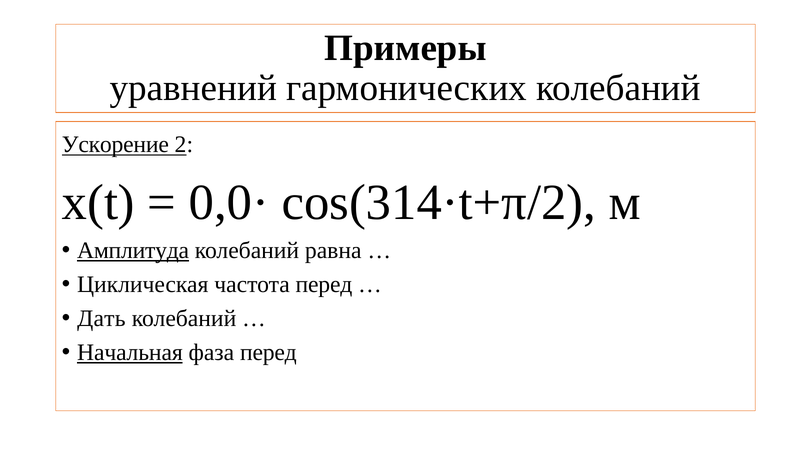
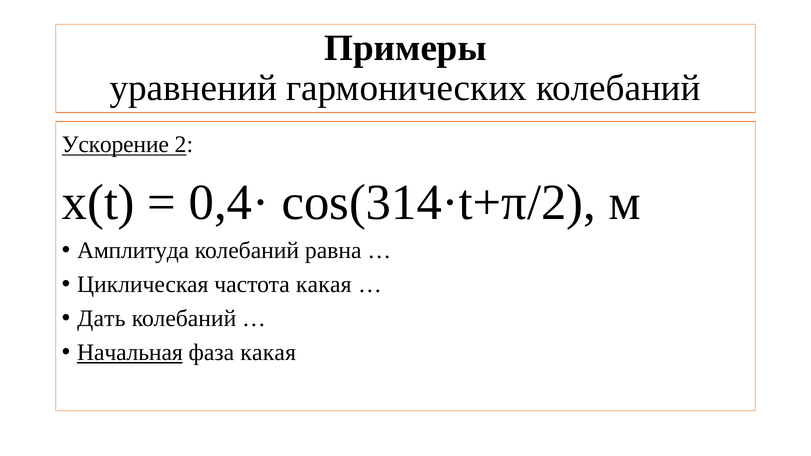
0,0·: 0,0· -> 0,4· (229, 203)
Амплитуда underline: present -> none (133, 251)
частота перед: перед -> какая (324, 285)
фаза перед: перед -> какая (268, 353)
